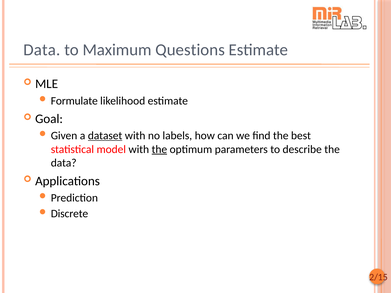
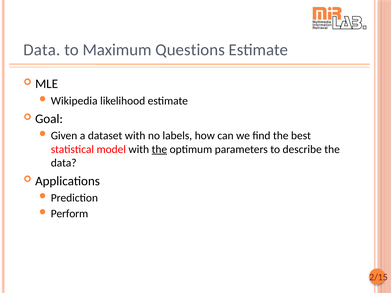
Formulate: Formulate -> Wikipedia (74, 101)
dataset underline: present -> none (105, 136)
Discrete: Discrete -> Perform (69, 214)
